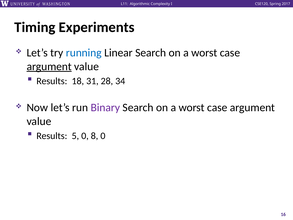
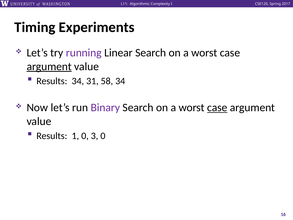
running colour: blue -> purple (84, 53)
Results 18: 18 -> 34 (78, 81)
28: 28 -> 58 (107, 81)
case underline: none -> present (217, 107)
5: 5 -> 1 (75, 136)
8: 8 -> 3 (95, 136)
